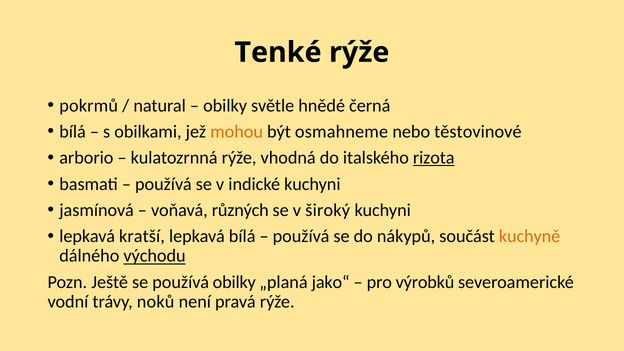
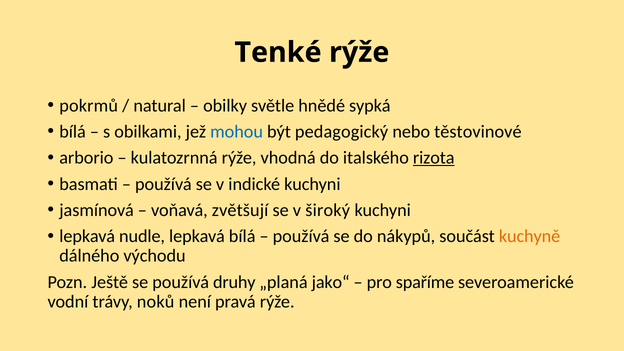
černá: černá -> sypká (370, 106)
mohou colour: orange -> blue (237, 132)
osmahneme: osmahneme -> pedagogický (342, 132)
různých: různých -> zvětšují (240, 210)
kratší: kratší -> nudle (142, 236)
východu underline: present -> none (155, 256)
používá obilky: obilky -> druhy (234, 282)
výrobků: výrobků -> spaříme (425, 282)
